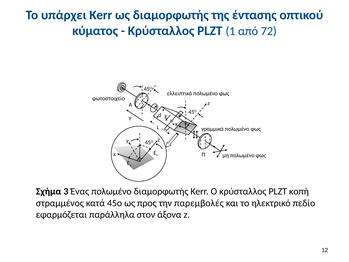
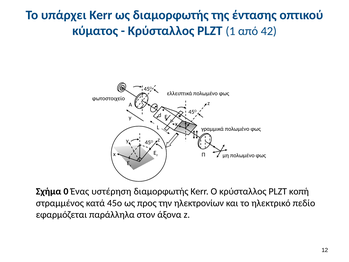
72: 72 -> 42 (269, 31)
3: 3 -> 0 (66, 191)
Ένας πολωμένο: πολωμένο -> υστέρηση (111, 191)
παρεμβολές: παρεμβολές -> ηλεκτρονίων (199, 203)
